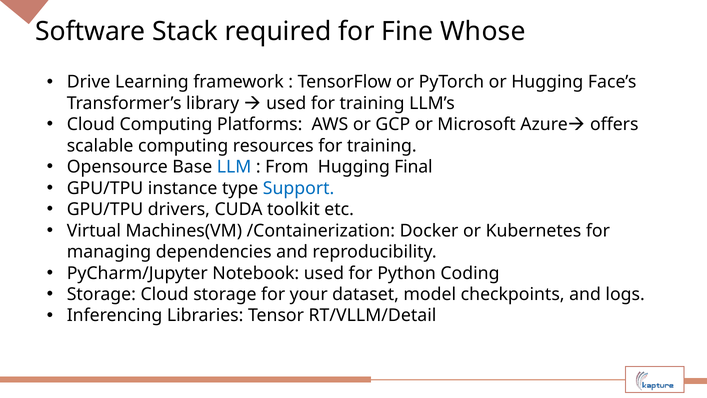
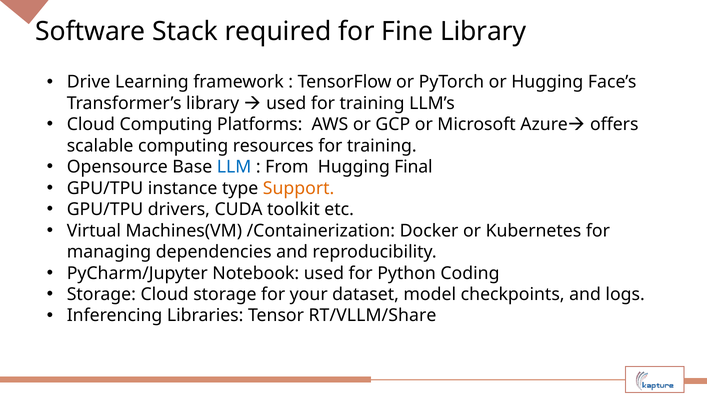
Fine Whose: Whose -> Library (483, 31)
Support colour: blue -> orange (299, 188)
RT/VLLM/Detail: RT/VLLM/Detail -> RT/VLLM/Share (372, 315)
